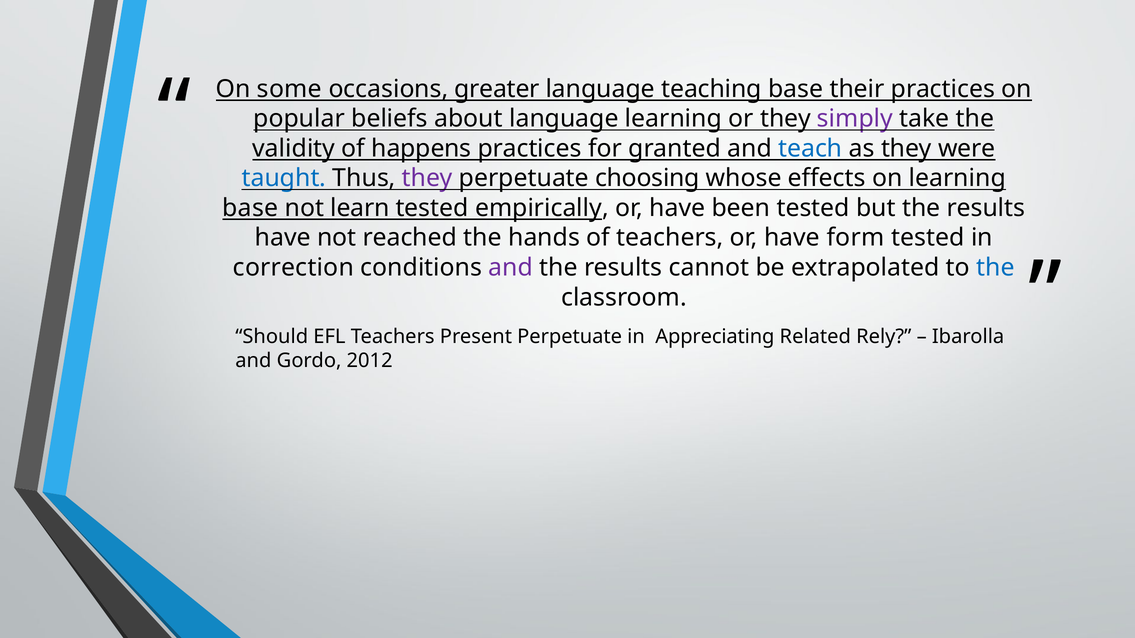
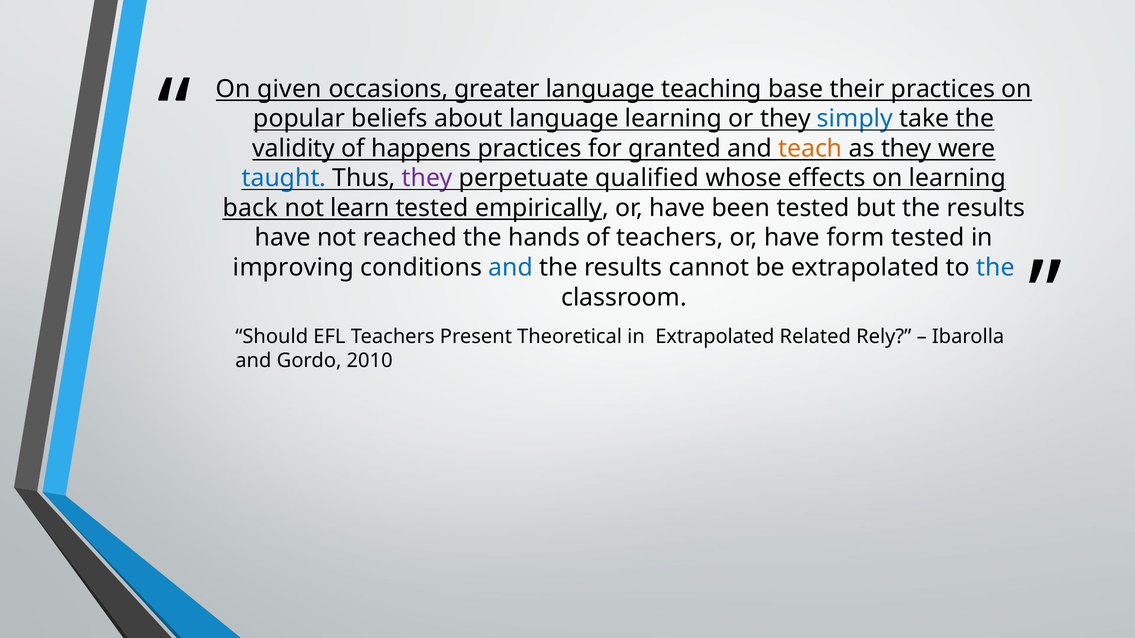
some: some -> given (289, 89)
simply colour: purple -> blue (855, 119)
teach colour: blue -> orange (810, 149)
choosing: choosing -> qualified (647, 178)
base: base -> back (250, 208)
correction: correction -> improving (293, 268)
and colour: purple -> blue (511, 268)
Present Perpetuate: Perpetuate -> Theoretical (570, 337)
in Appreciating: Appreciating -> Extrapolated (715, 337)
2012: 2012 -> 2010 (370, 361)
